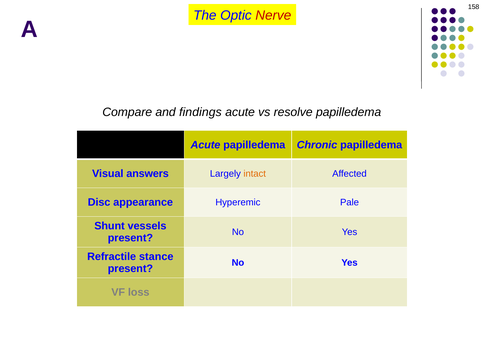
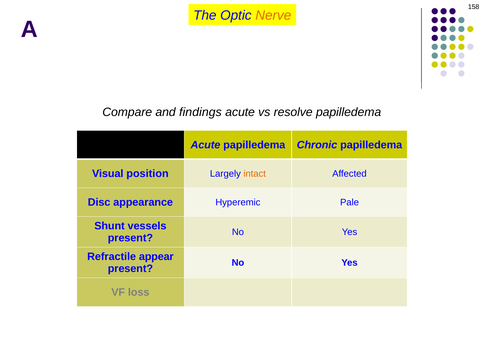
Nerve colour: red -> orange (273, 15)
answers: answers -> position (148, 174)
stance: stance -> appear (156, 257)
